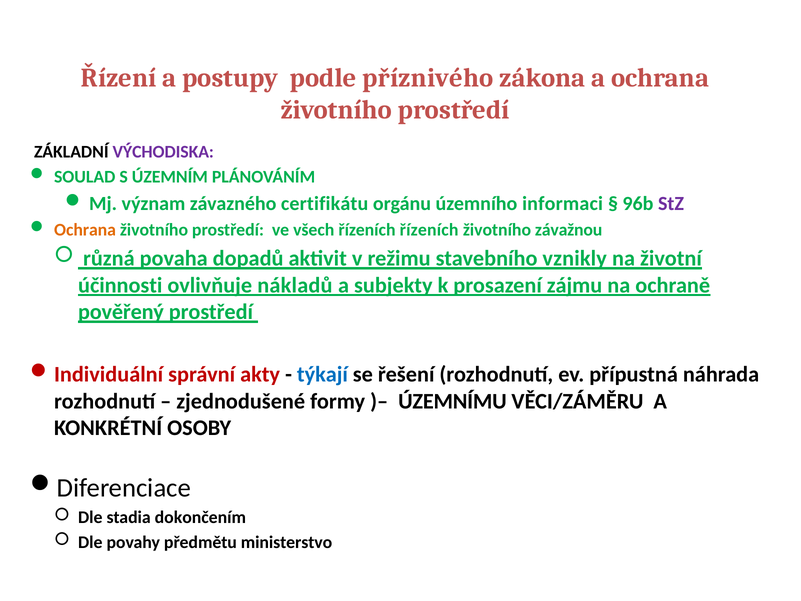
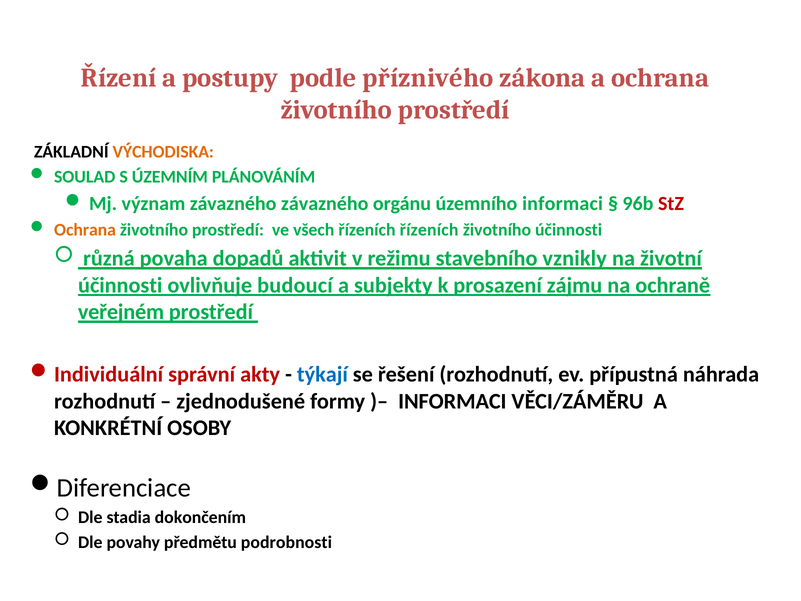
VÝCHODISKA colour: purple -> orange (163, 152)
závazného certifikátu: certifikátu -> závazného (325, 204)
StZ colour: purple -> red (671, 204)
životního závažnou: závažnou -> účinnosti (569, 230)
nákladů: nákladů -> budoucí (295, 285)
pověřený: pověřený -> veřejném (121, 312)
ÚZEMNÍMU: ÚZEMNÍMU -> INFORMACI (452, 401)
ministerstvo: ministerstvo -> podrobnosti (286, 542)
